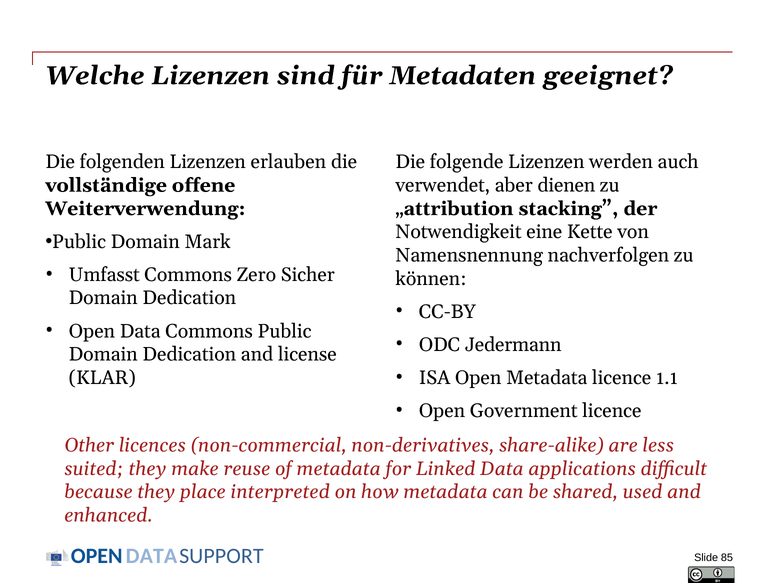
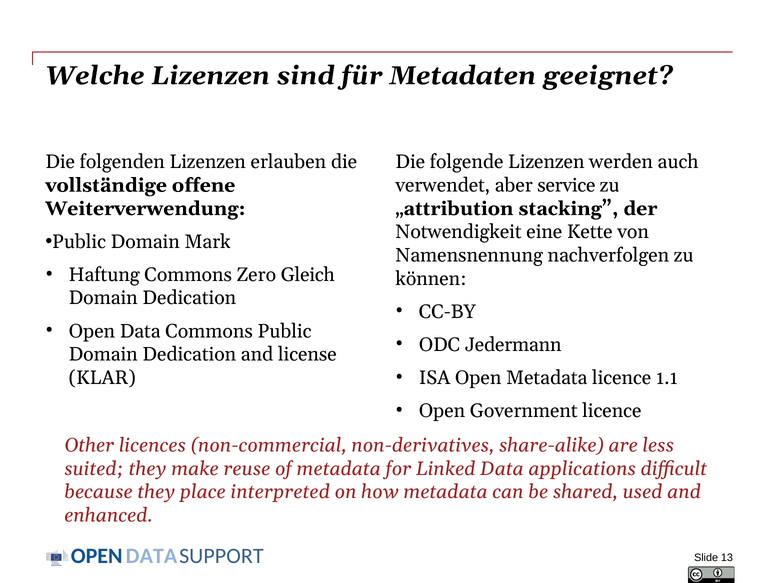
dienen: dienen -> service (566, 185)
Umfasst: Umfasst -> Haftung (104, 275)
Sicher: Sicher -> Gleich (308, 275)
85: 85 -> 13 (727, 558)
